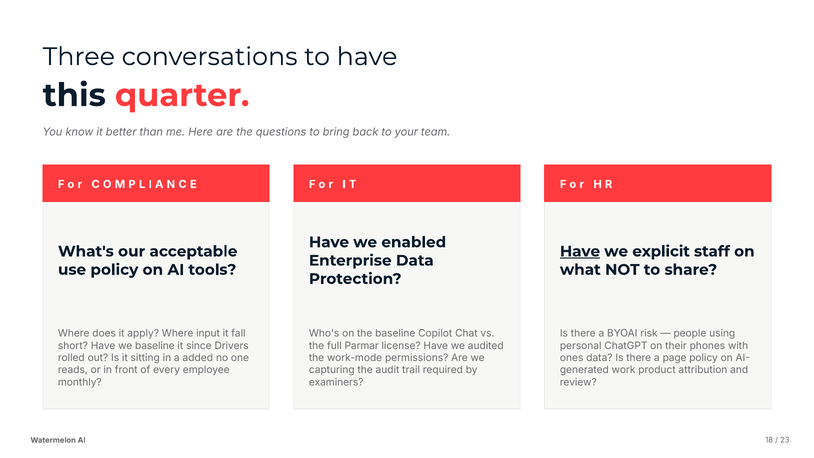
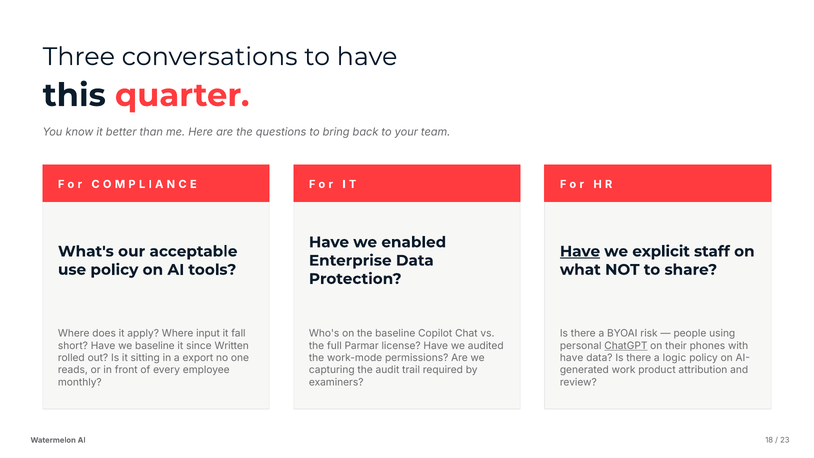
Drivers: Drivers -> Written (232, 346)
ChatGPT underline: none -> present (626, 346)
added: added -> export (198, 358)
ones: ones -> have (572, 358)
page: page -> logic (674, 358)
